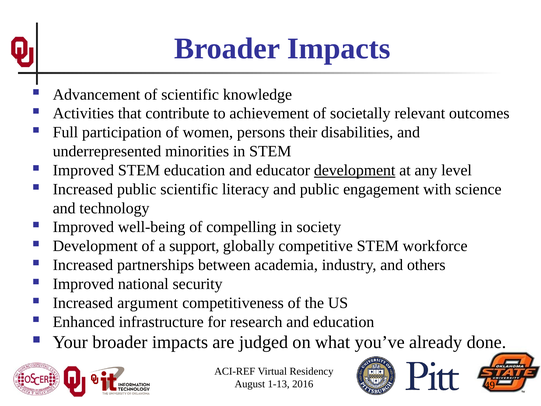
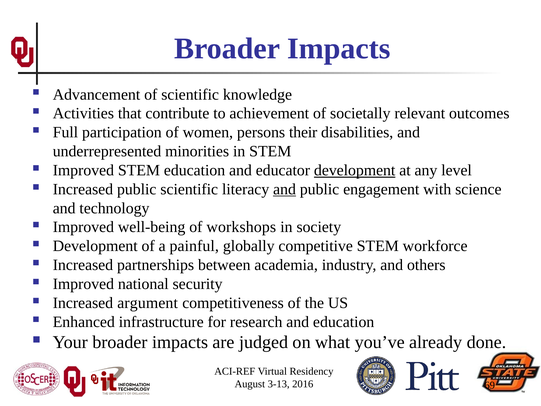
and underline: none -> present (285, 189)
compelling: compelling -> workshops (241, 227)
support: support -> painful (194, 246)
1-13: 1-13 -> 3-13 (279, 384)
49: 49 -> 69 (490, 385)
